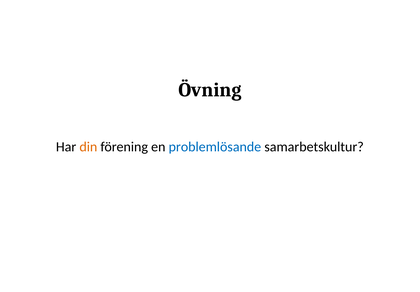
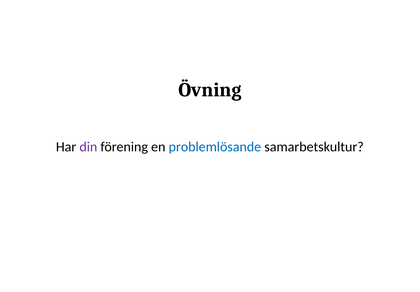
din colour: orange -> purple (88, 147)
